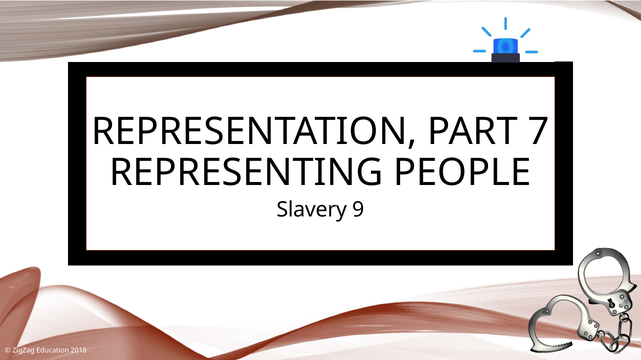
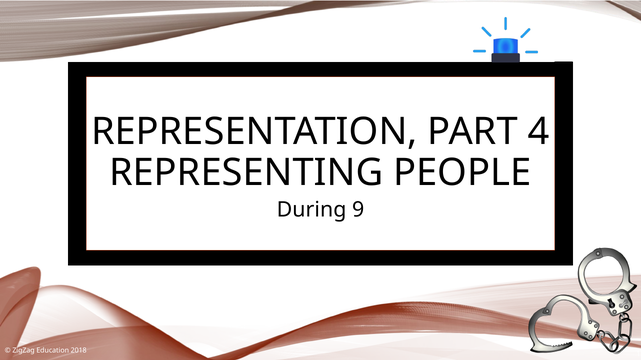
7: 7 -> 4 (539, 132)
Slavery: Slavery -> During (312, 210)
